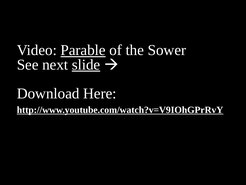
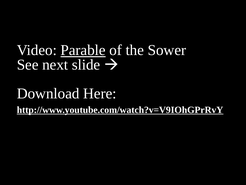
slide underline: present -> none (86, 64)
